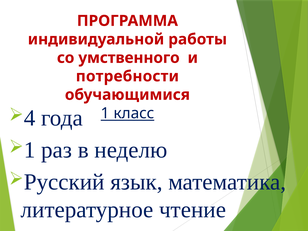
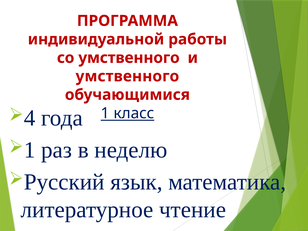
потребности: потребности -> умственного (127, 76)
